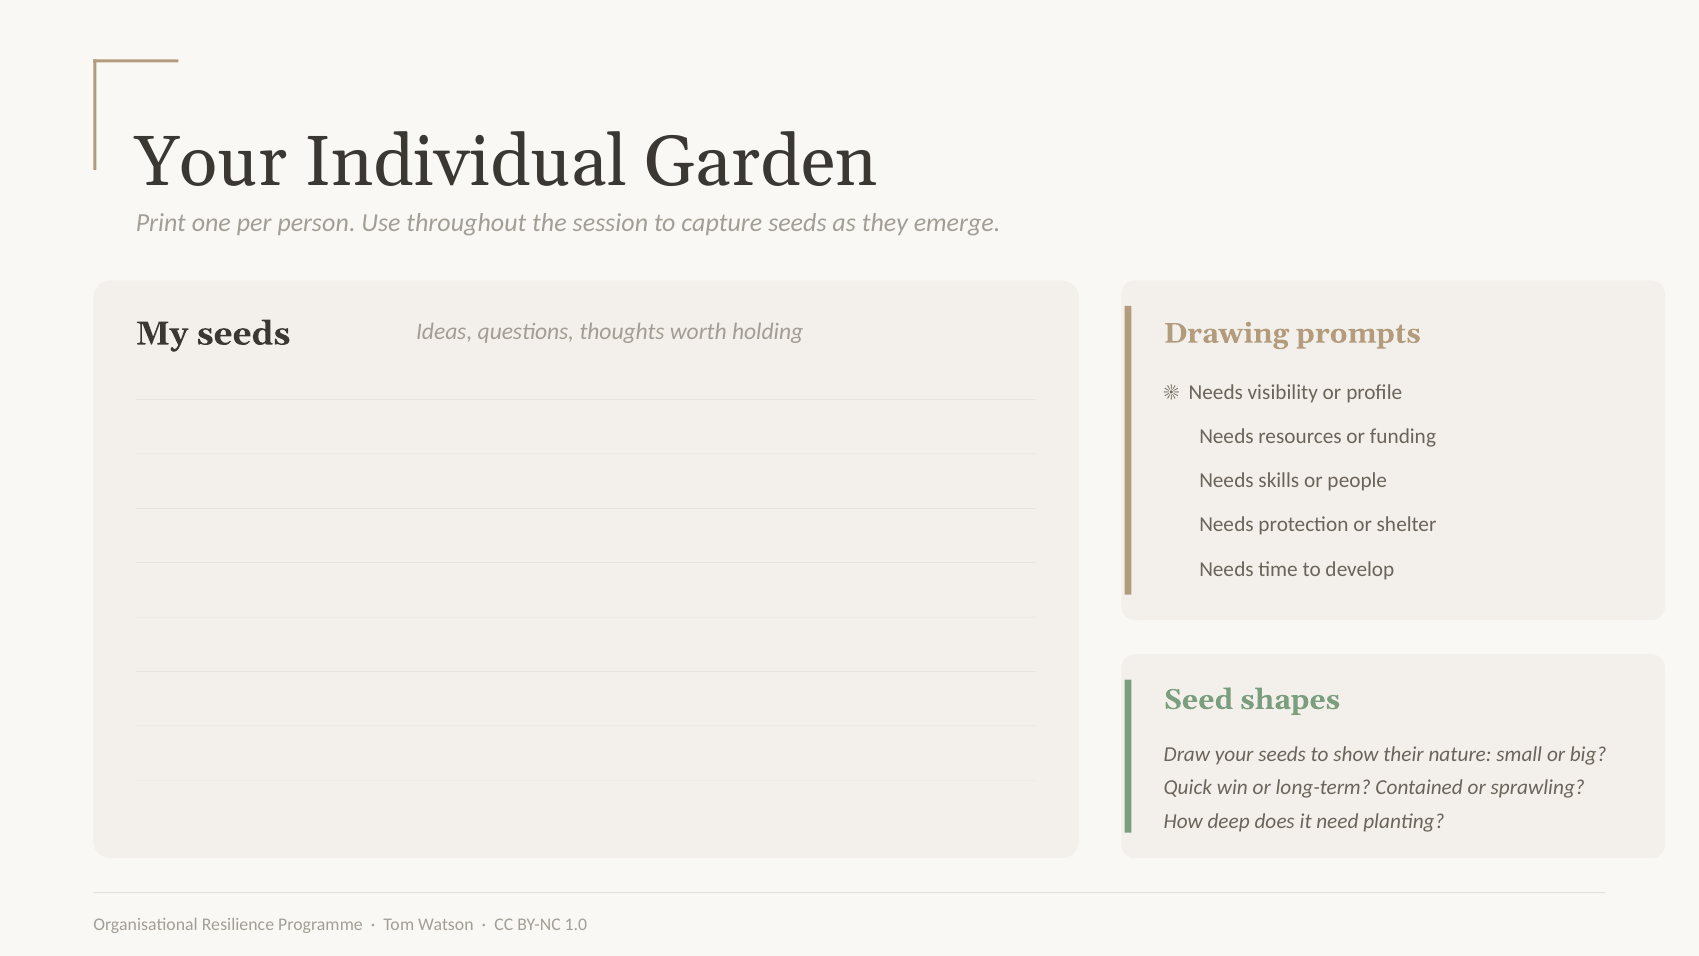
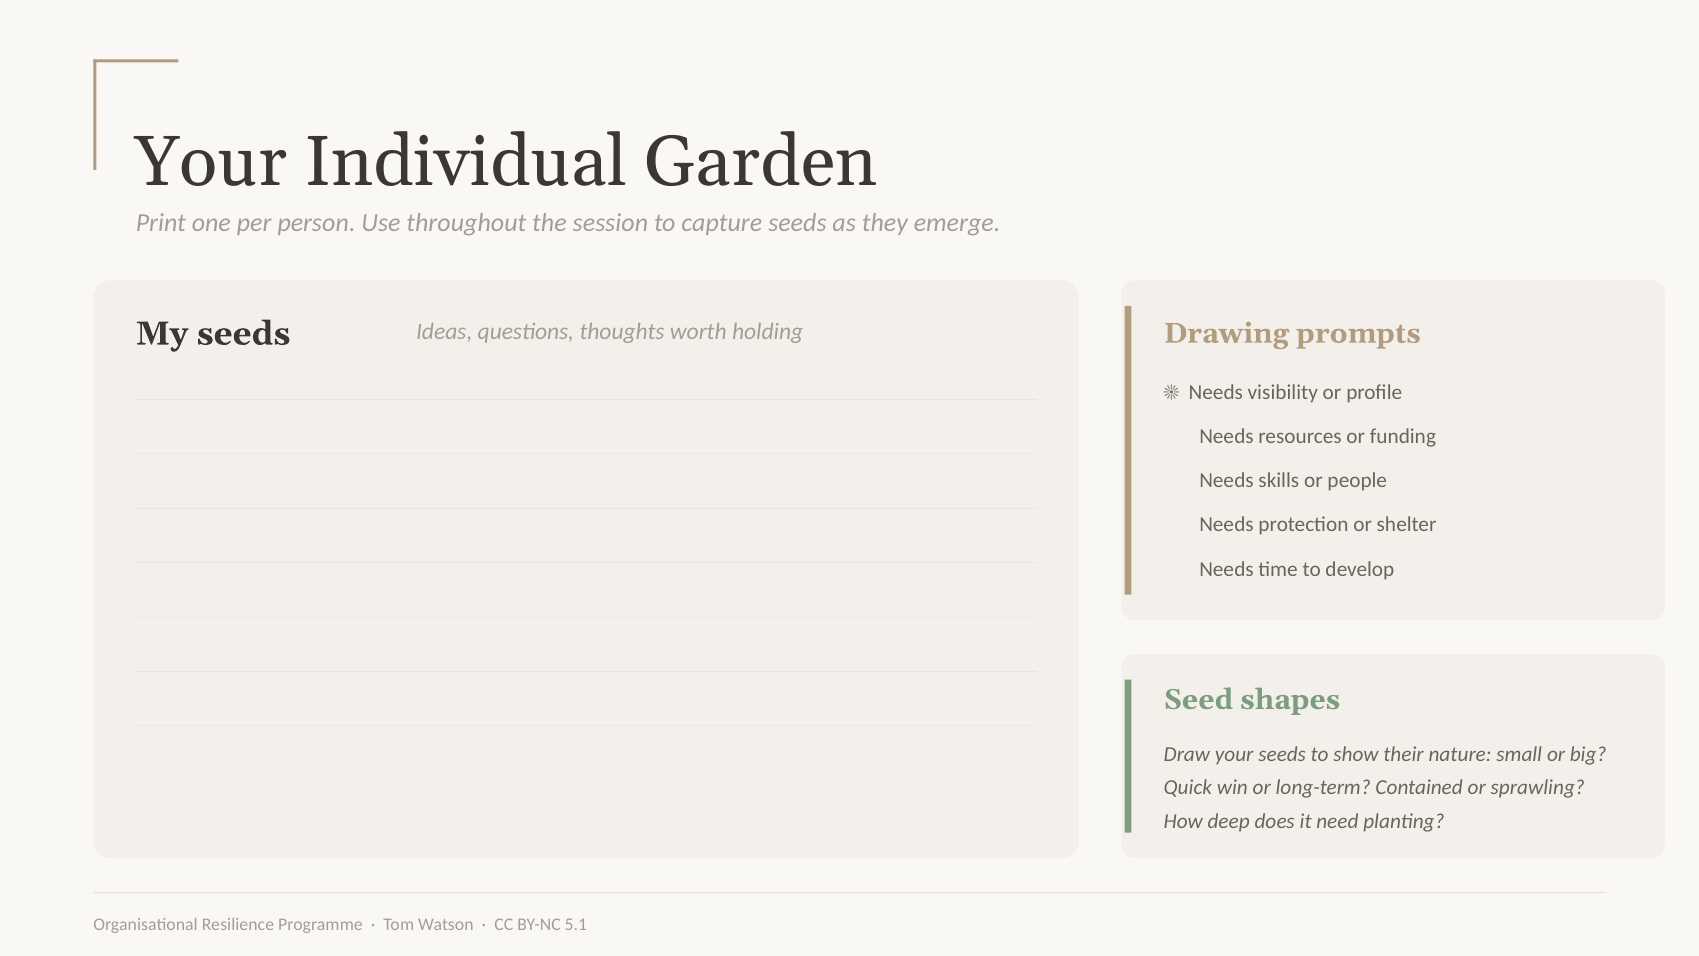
1.0: 1.0 -> 5.1 (576, 925)
